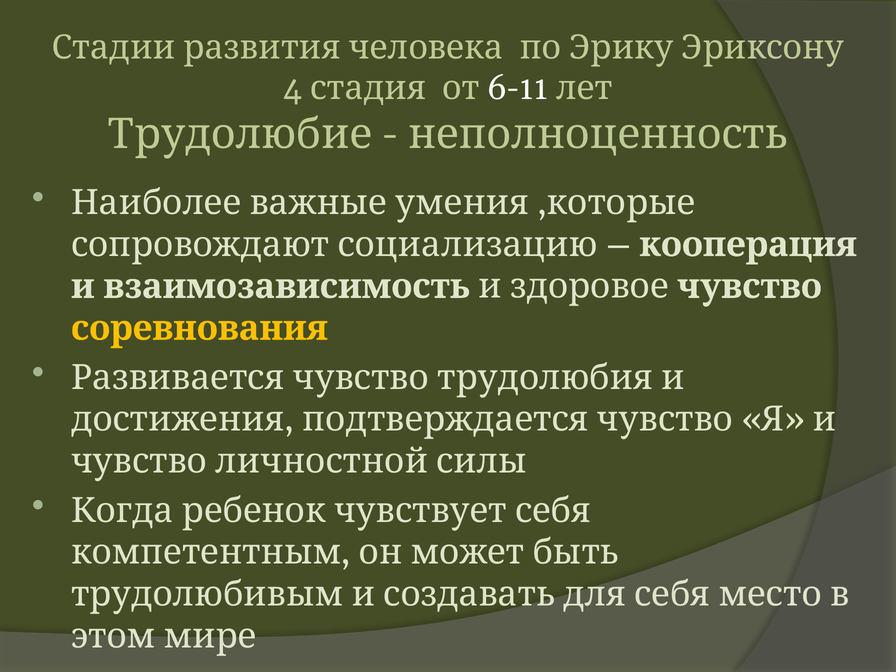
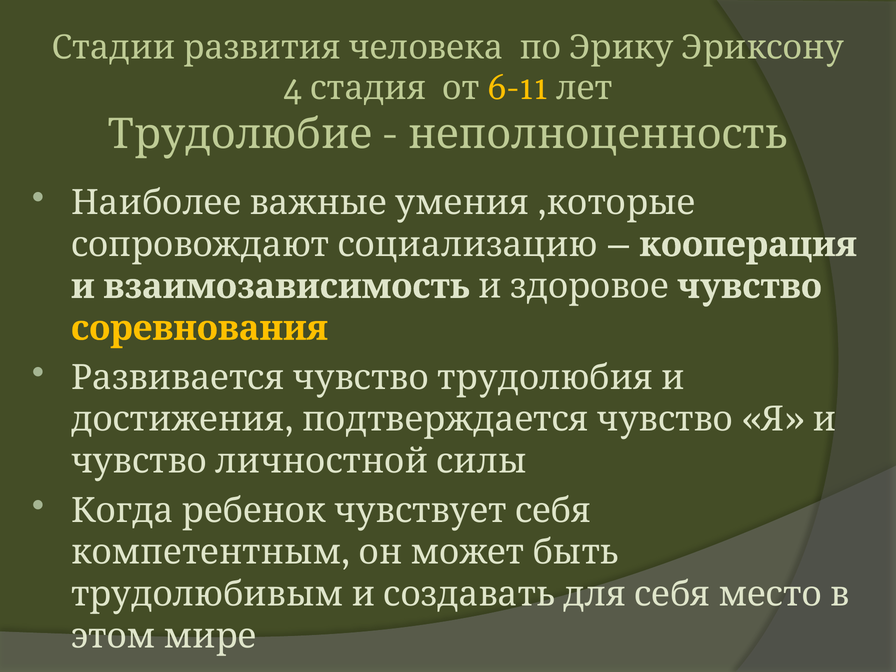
6-11 colour: white -> yellow (518, 88)
